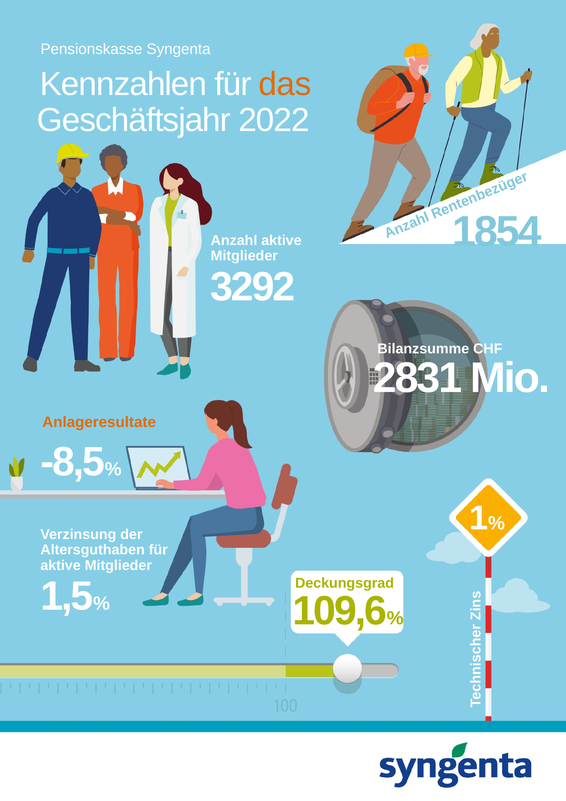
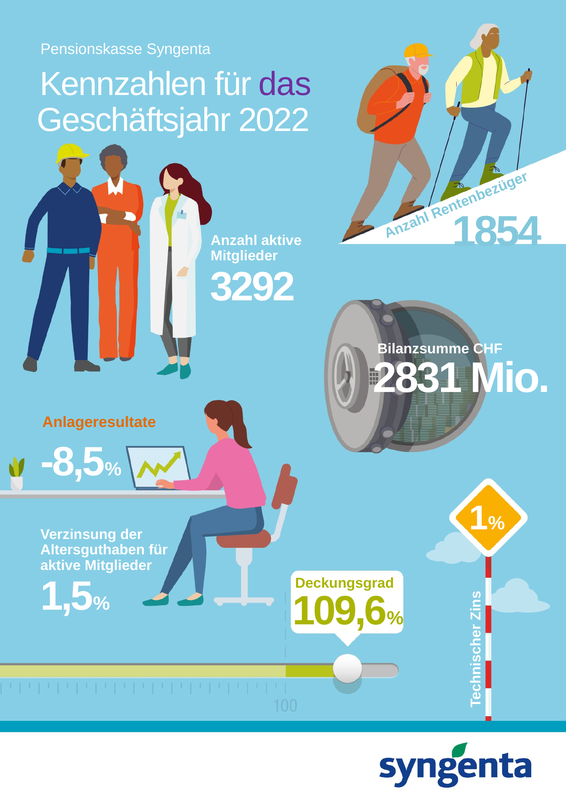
das colour: orange -> purple (285, 84)
